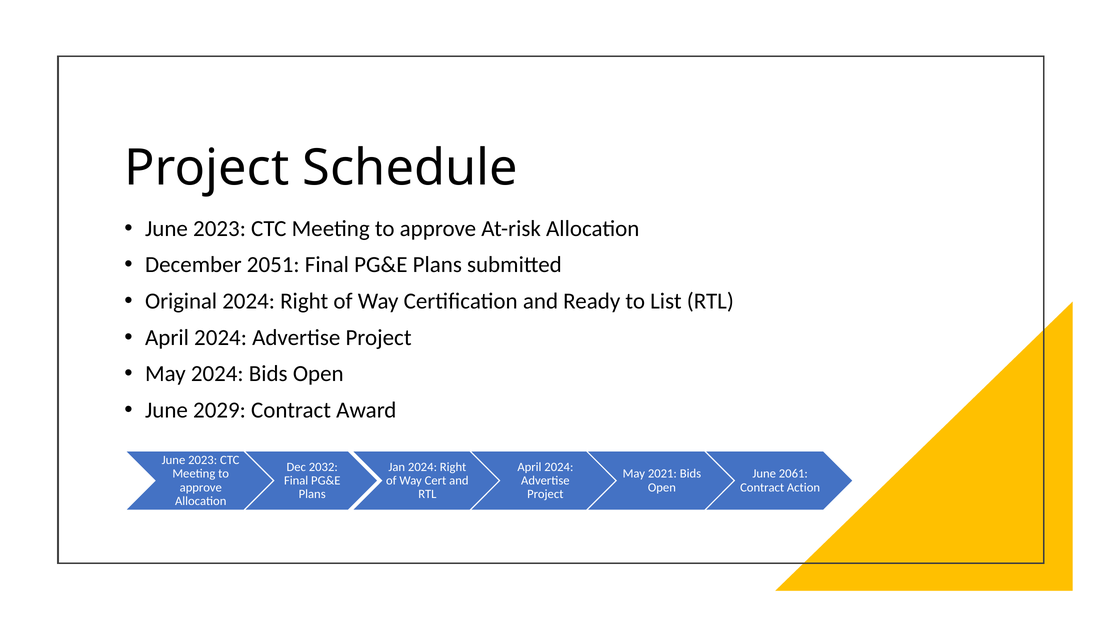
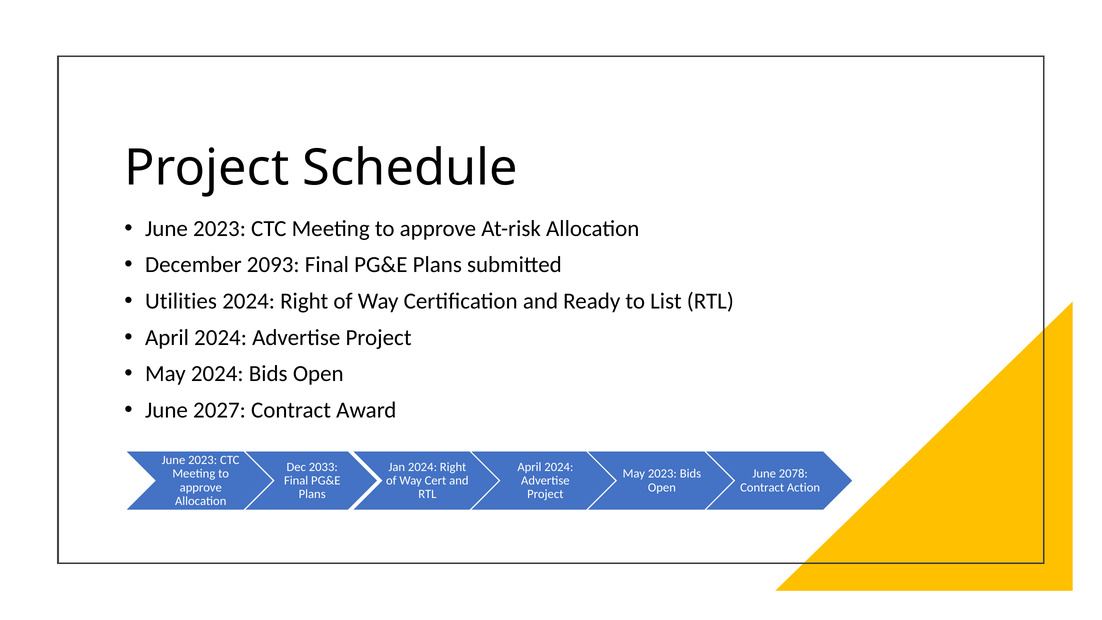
2051: 2051 -> 2093 (273, 265)
Original: Original -> Utilities (181, 301)
2029: 2029 -> 2027 (219, 410)
2032: 2032 -> 2033 (323, 467)
May 2021: 2021 -> 2023 (662, 474)
2061: 2061 -> 2078 (793, 474)
